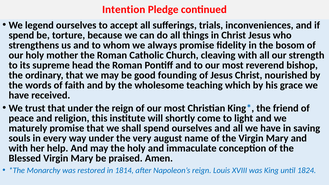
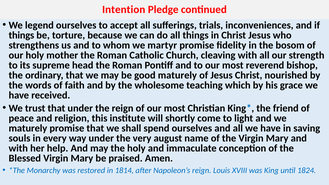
spend: spend -> things (21, 35)
always: always -> martyr (162, 45)
good founding: founding -> maturely (177, 75)
